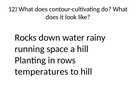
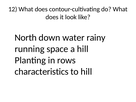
Rocks: Rocks -> North (26, 38)
temperatures: temperatures -> characteristics (42, 72)
